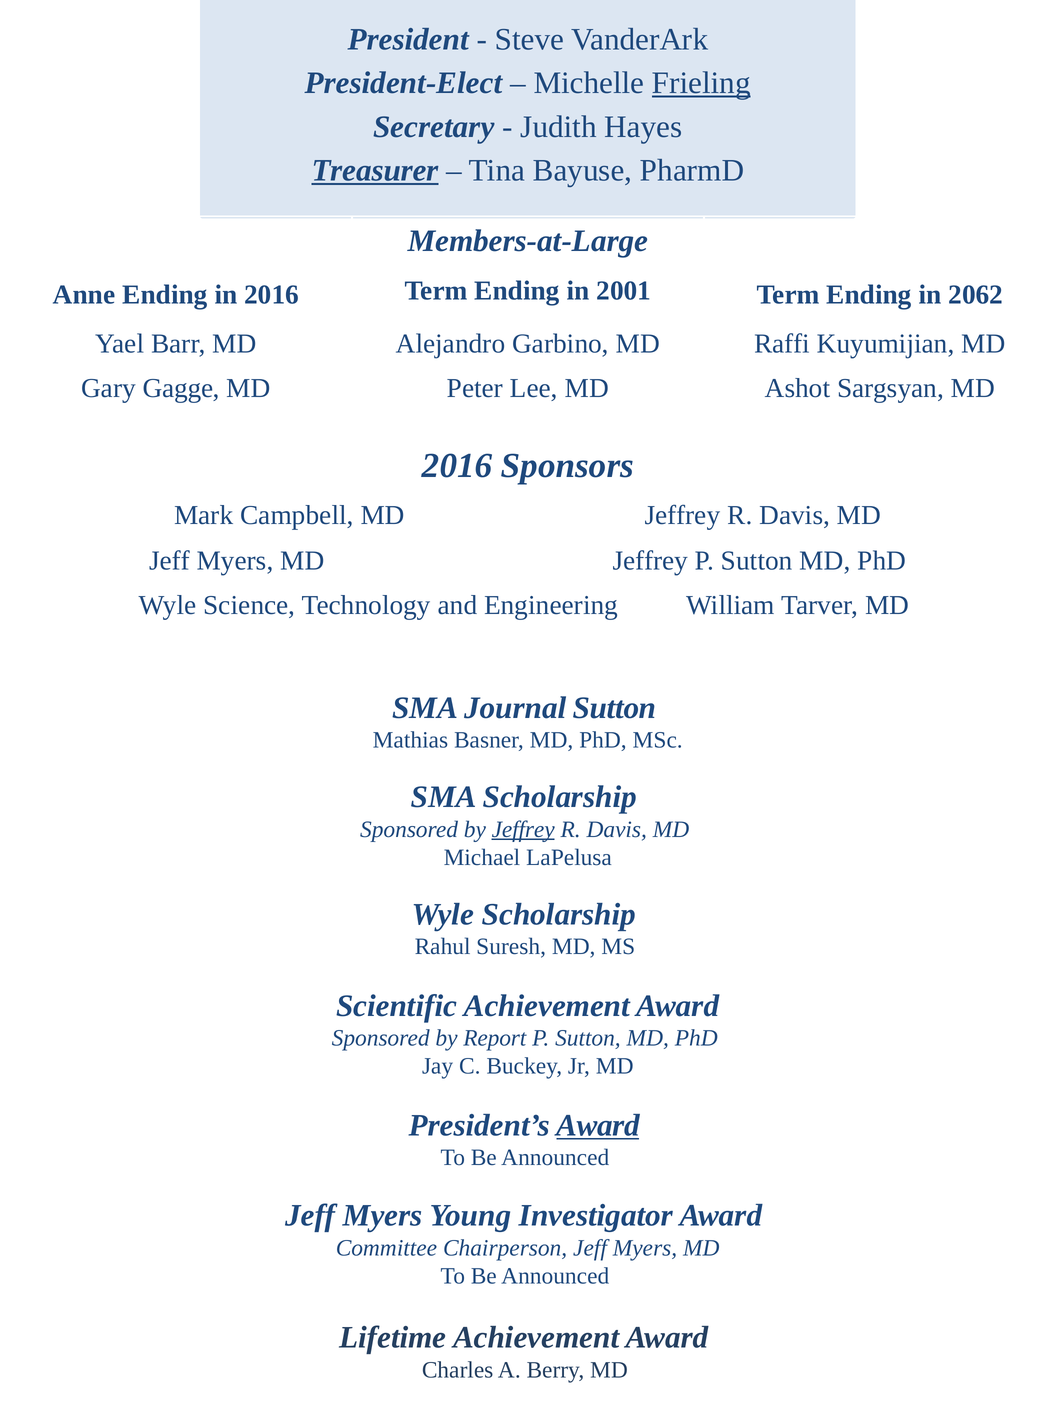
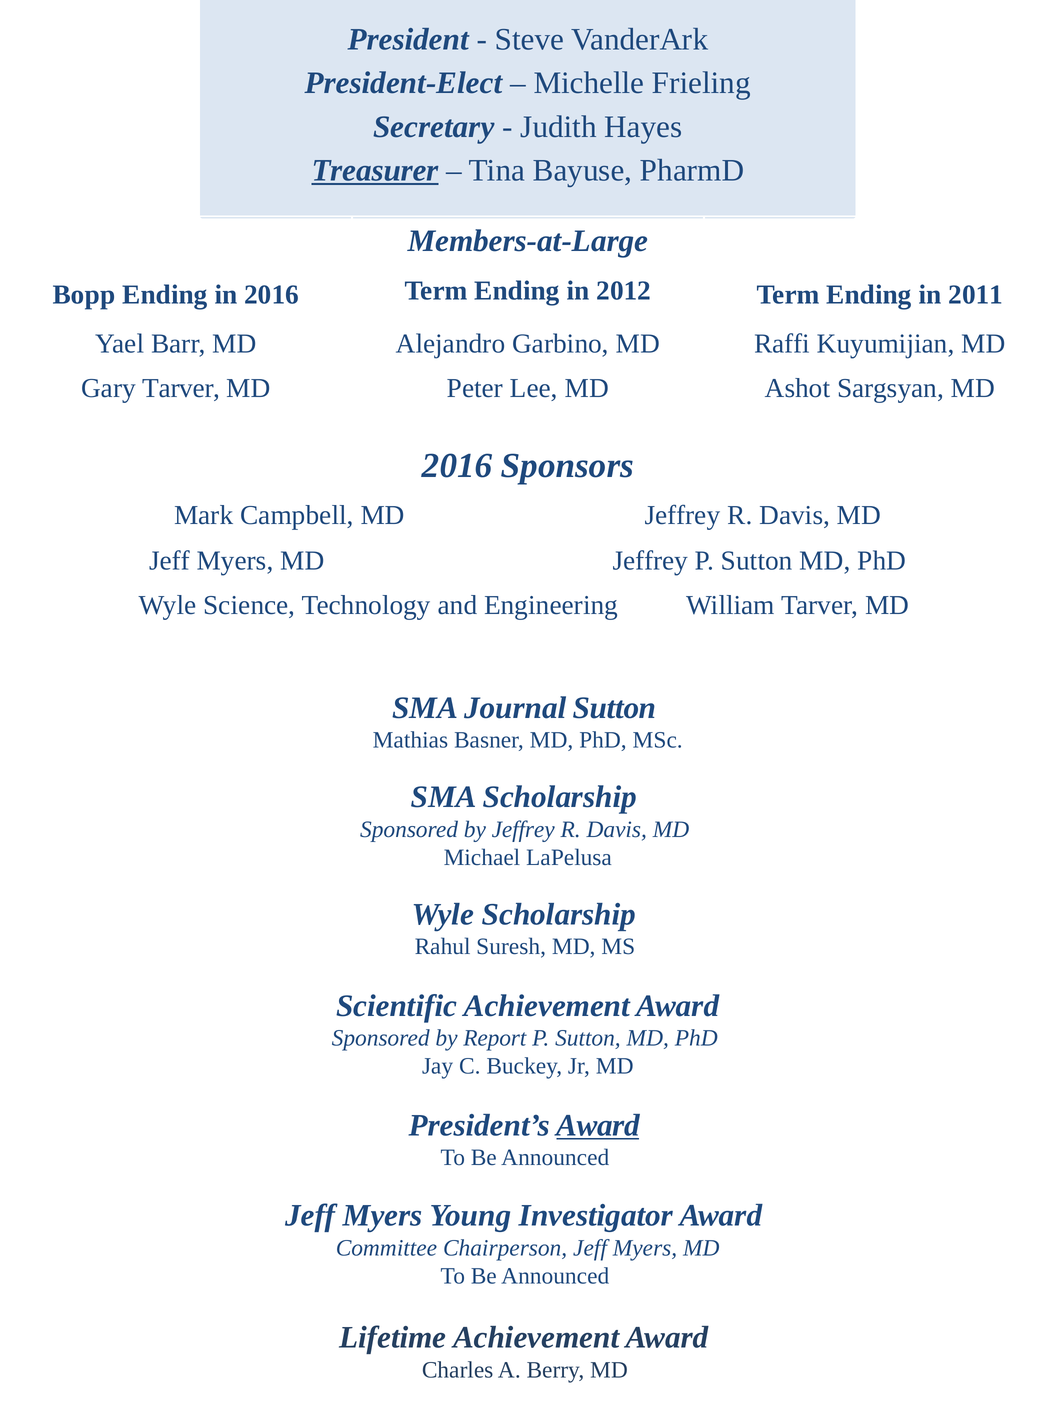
Frieling underline: present -> none (701, 83)
2001: 2001 -> 2012 (624, 291)
2062: 2062 -> 2011 (976, 295)
Anne: Anne -> Bopp (84, 295)
Gary Gagge: Gagge -> Tarver (181, 389)
Jeffrey underline: present -> none (523, 830)
